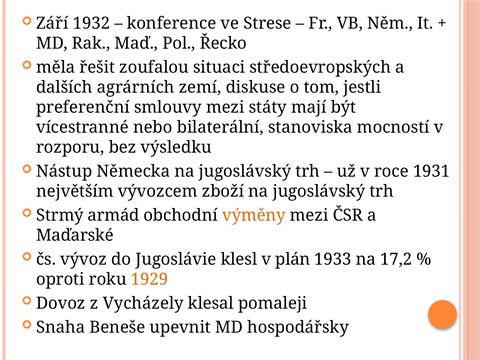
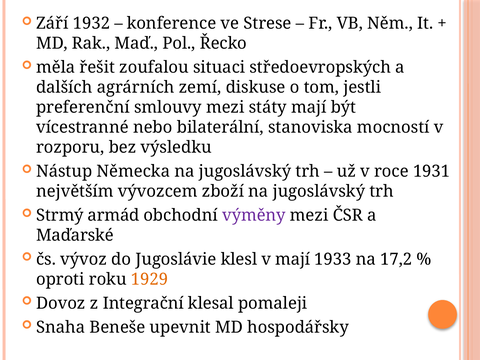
výměny colour: orange -> purple (254, 215)
v plán: plán -> mají (293, 259)
Vycházely: Vycházely -> Integrační (143, 303)
